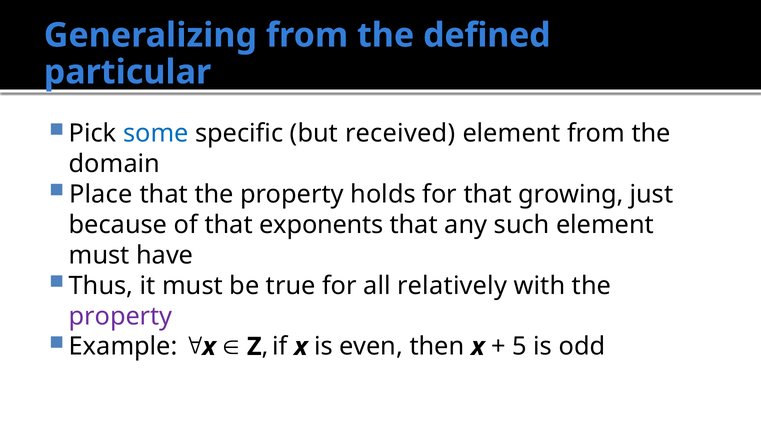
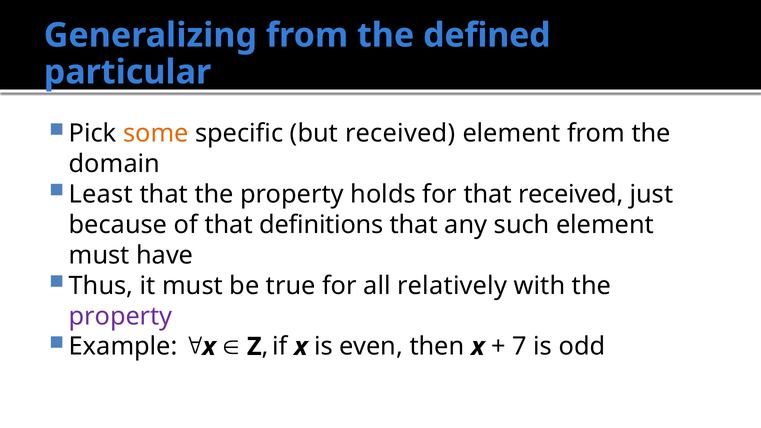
some colour: blue -> orange (156, 134)
Place: Place -> Least (101, 194)
that growing: growing -> received (571, 194)
exponents: exponents -> definitions (321, 225)
5: 5 -> 7 (520, 347)
